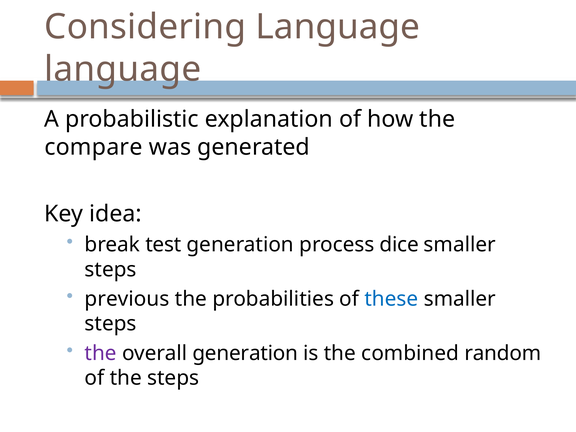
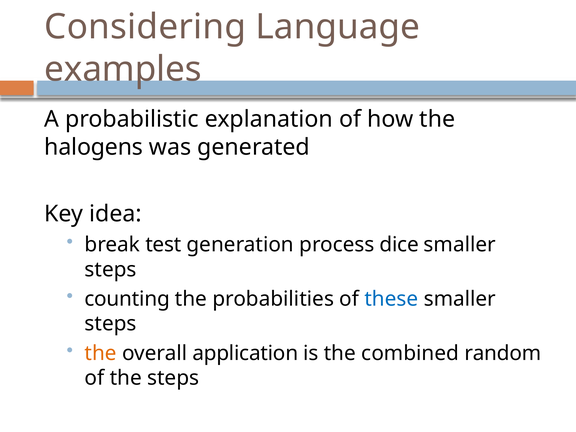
language: language -> examples (123, 69)
compare: compare -> halogens (94, 147)
previous: previous -> counting (127, 299)
the colour: purple -> orange (101, 353)
overall generation: generation -> application (245, 353)
